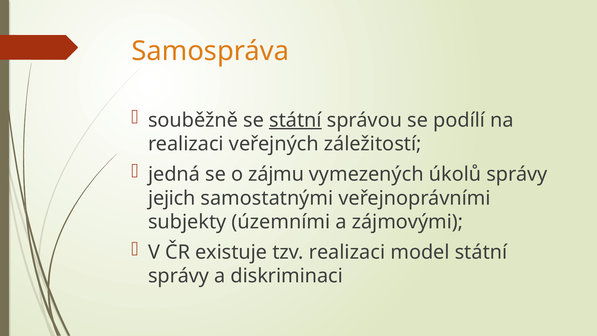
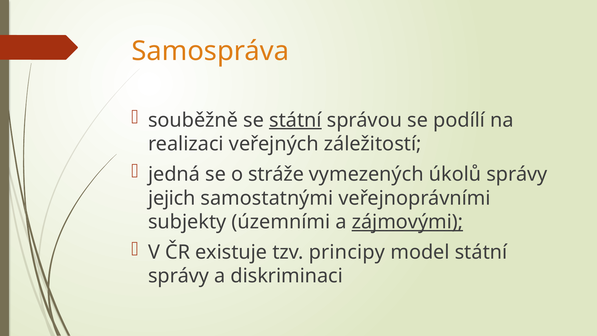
zájmu: zájmu -> stráže (276, 174)
zájmovými underline: none -> present (407, 222)
tzv realizaci: realizaci -> principy (347, 252)
